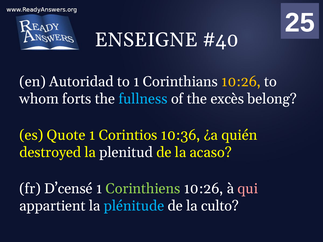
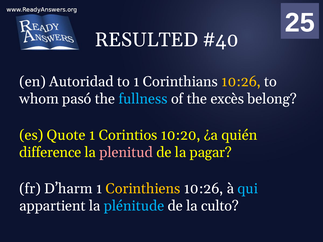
ENSEIGNE: ENSEIGNE -> RESULTED (146, 40)
forts: forts -> pasó (77, 99)
10:36: 10:36 -> 10:20 (181, 135)
destroyed: destroyed -> difference (50, 153)
plenitud colour: white -> pink (126, 153)
acaso: acaso -> pagar (211, 153)
D’censé: D’censé -> D’harm (68, 189)
Corinthiens colour: light green -> yellow (143, 189)
qui colour: pink -> light blue (248, 189)
